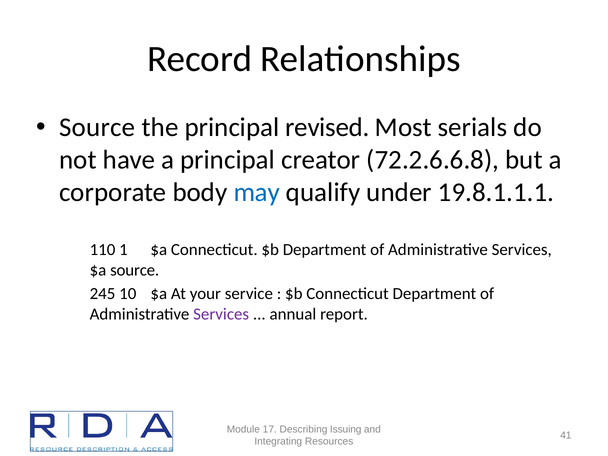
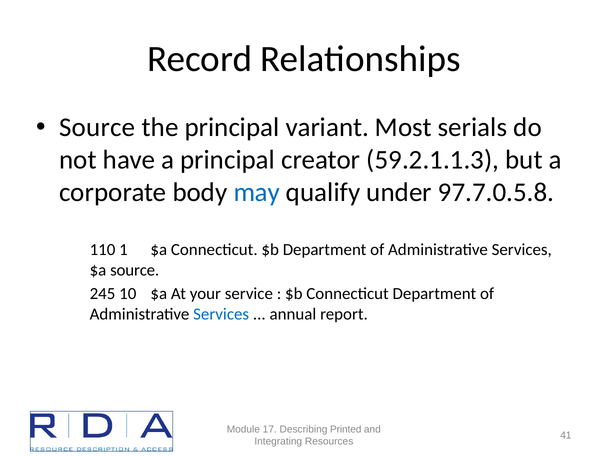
revised: revised -> variant (327, 128)
72.2.6.6.8: 72.2.6.6.8 -> 59.2.1.1.3 (433, 160)
19.8.1.1.1: 19.8.1.1.1 -> 97.7.0.5.8 (496, 192)
Services colour: purple -> blue (221, 314)
Issuing: Issuing -> Printed (346, 429)
